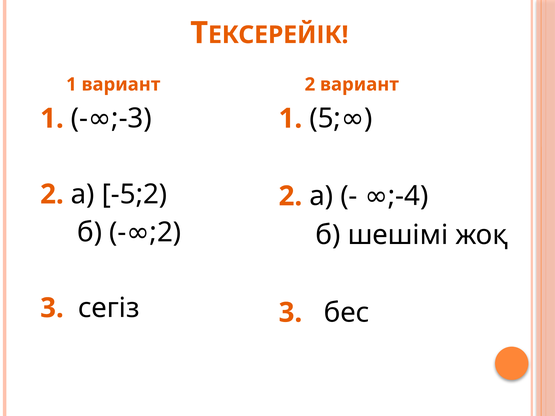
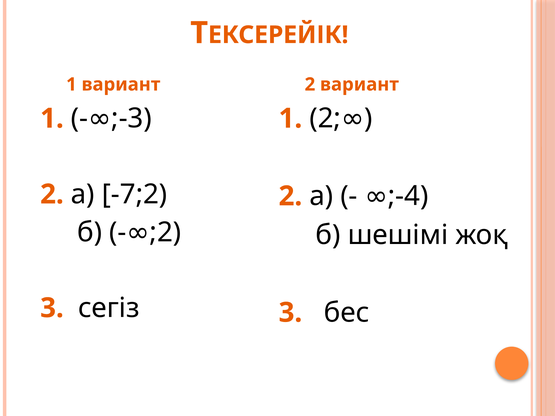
1 5: 5 -> 2 (325, 119)
-5;2: -5;2 -> -7;2 (135, 194)
